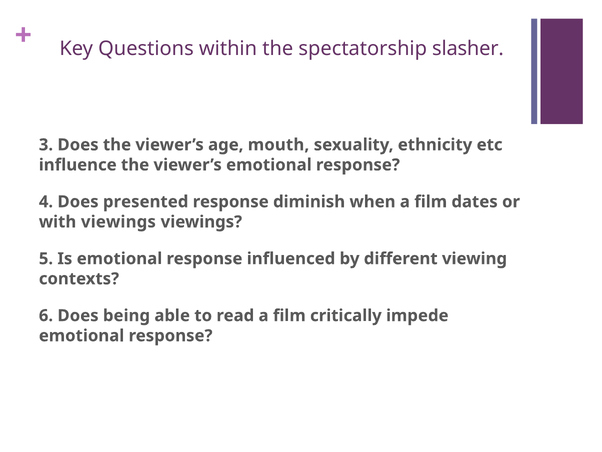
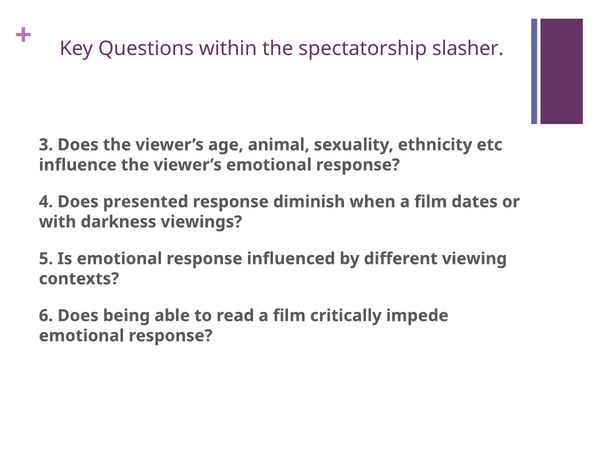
mouth: mouth -> animal (279, 145)
with viewings: viewings -> darkness (119, 222)
